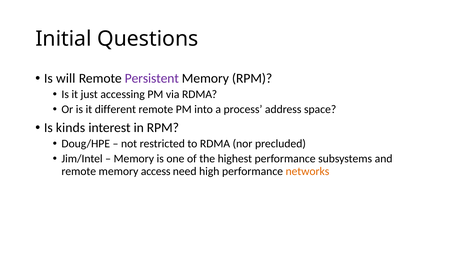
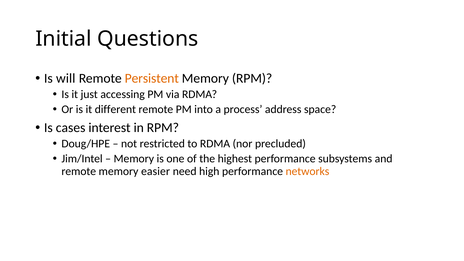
Persistent colour: purple -> orange (152, 78)
kinds: kinds -> cases (71, 128)
access: access -> easier (156, 171)
